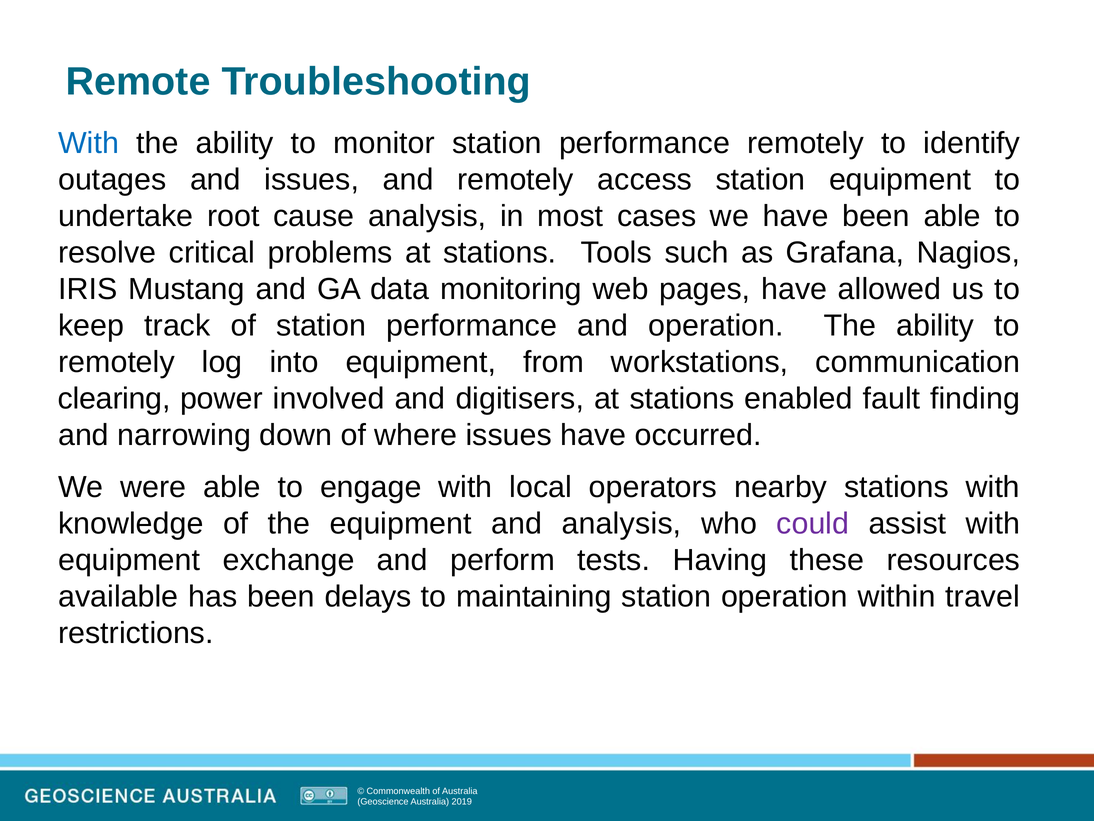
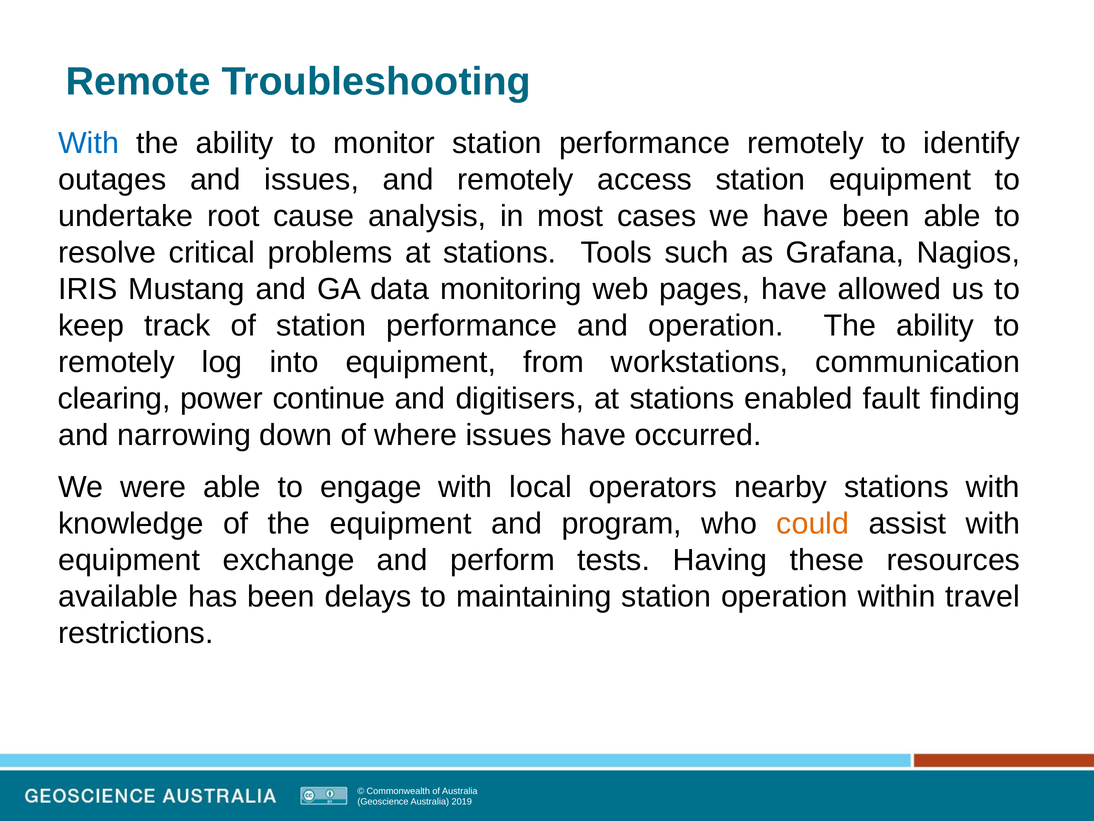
involved: involved -> continue (329, 399)
and analysis: analysis -> program (622, 523)
could colour: purple -> orange (813, 523)
